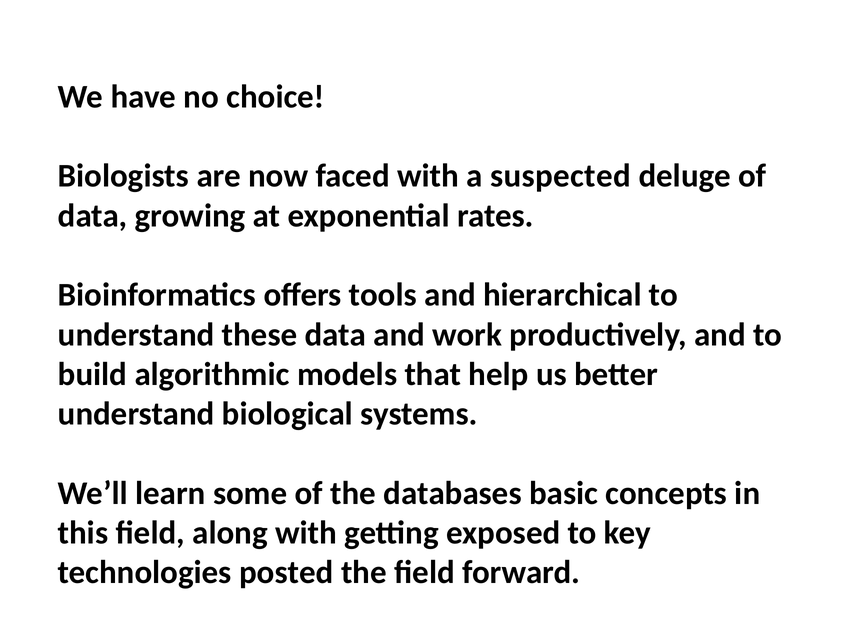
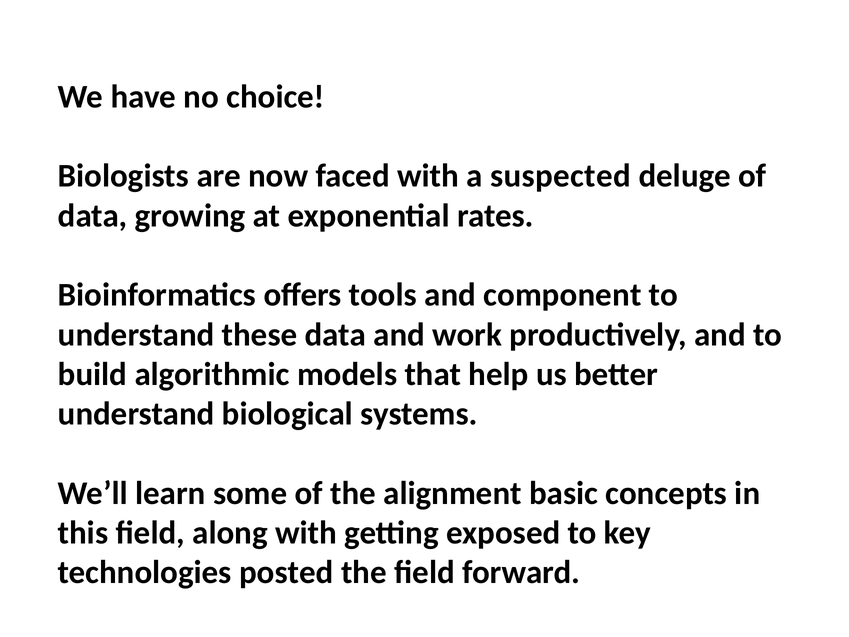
hierarchical: hierarchical -> component (562, 295)
databases: databases -> alignment (453, 493)
